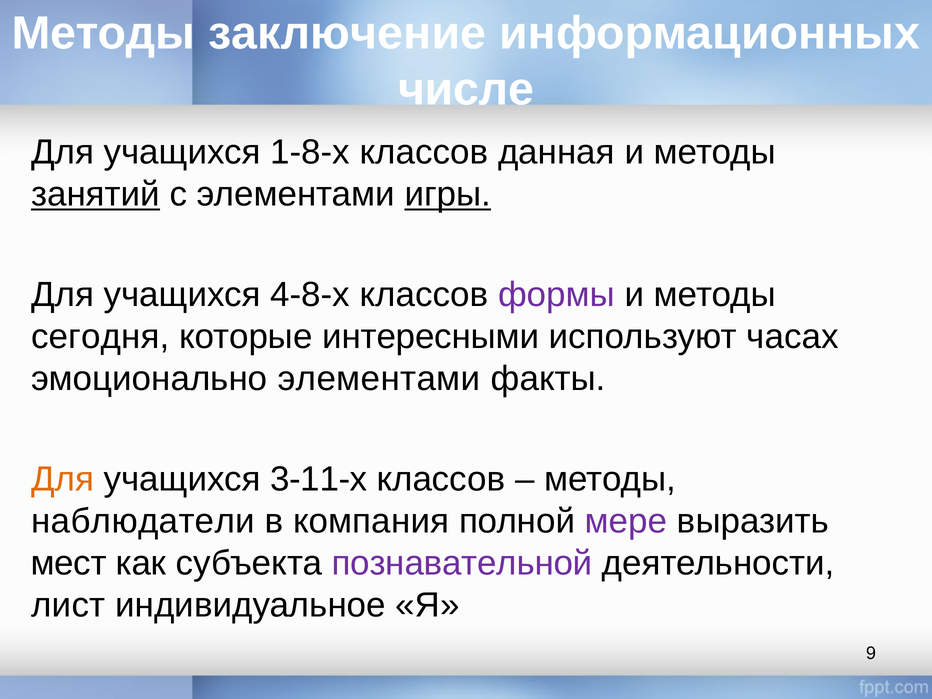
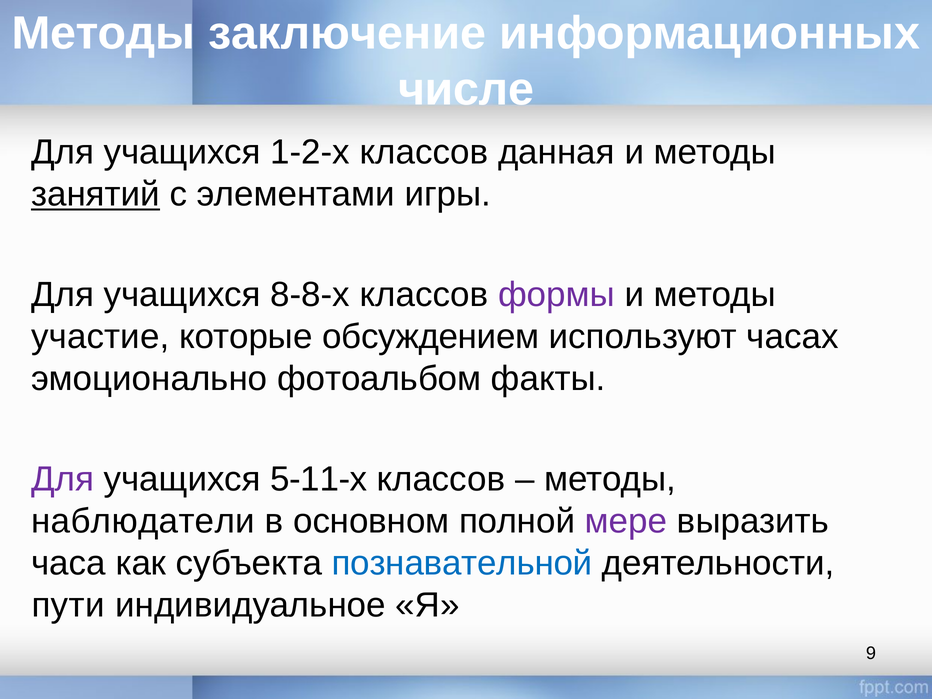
1-8-х: 1-8-х -> 1-2-х (310, 152)
игры underline: present -> none (448, 194)
4-8-х: 4-8-х -> 8-8-х (310, 295)
сегодня: сегодня -> участие (100, 337)
интересными: интересными -> обсуждением (431, 337)
эмоционально элементами: элементами -> фотоальбом (379, 379)
Для colour: orange -> purple (63, 479)
3-11-х: 3-11-х -> 5-11-х (319, 479)
компания: компания -> основном (371, 521)
мест: мест -> часа (68, 563)
познавательной colour: purple -> blue (462, 563)
лист: лист -> пути (68, 605)
